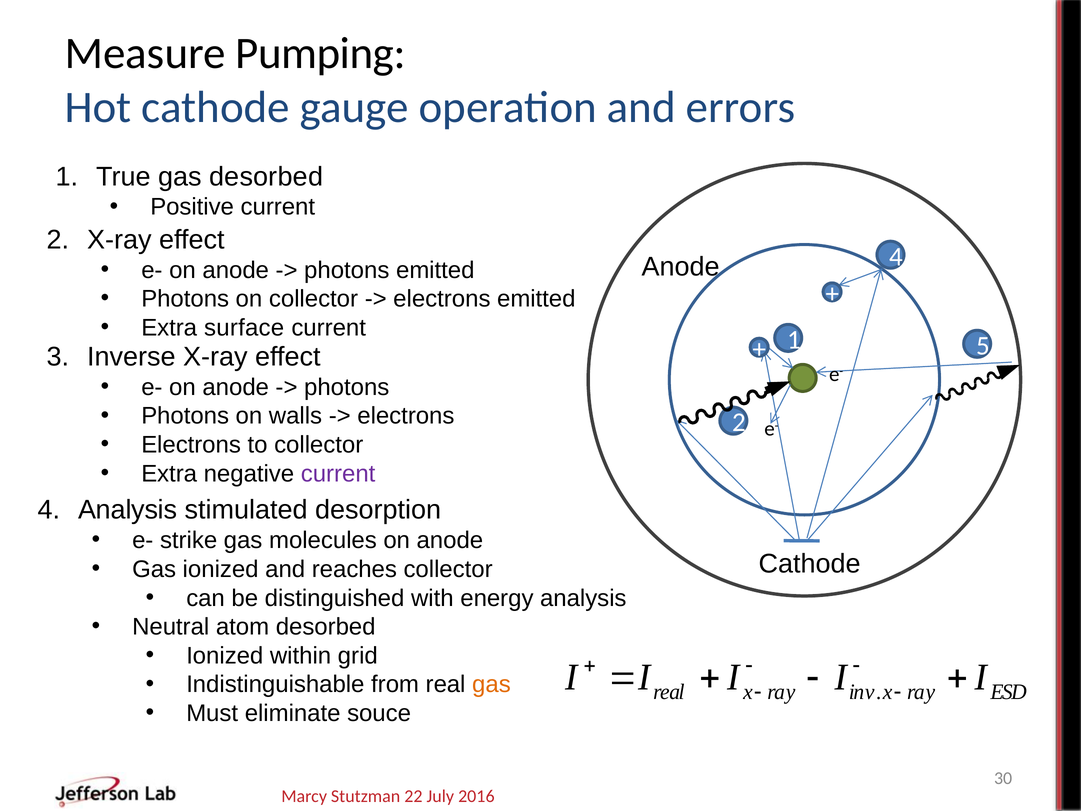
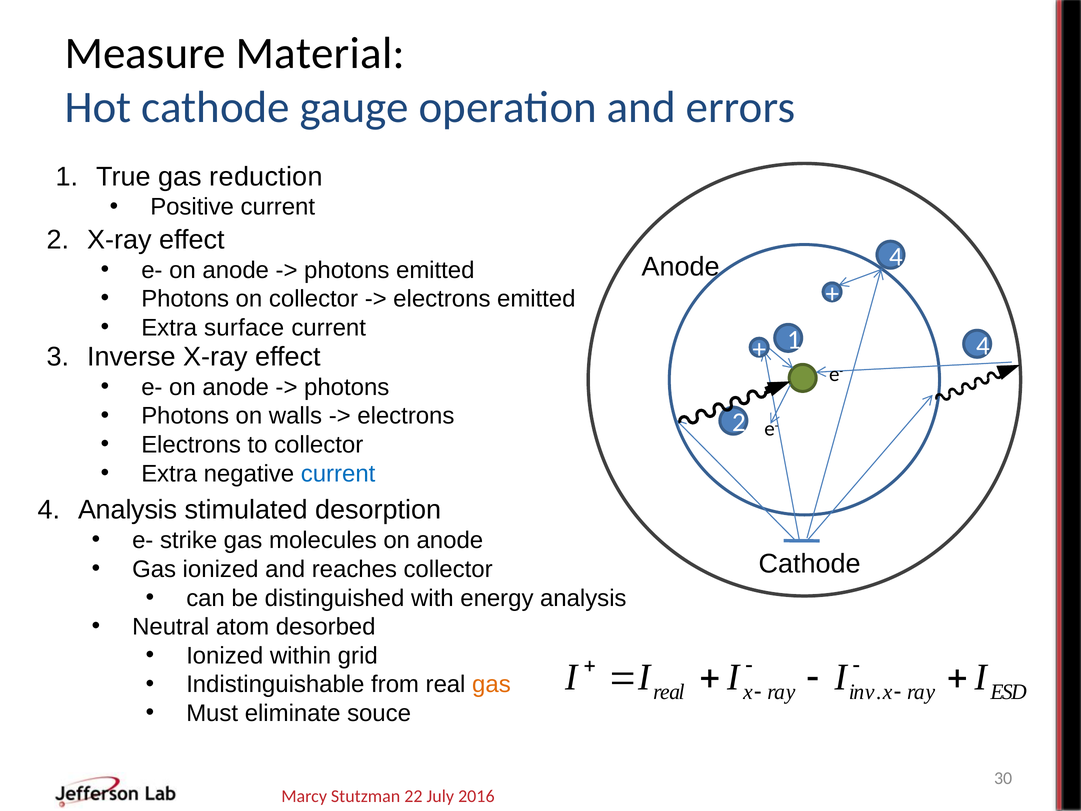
Pumping: Pumping -> Material (320, 53)
gas desorbed: desorbed -> reduction (266, 177)
5: 5 -> 4 (983, 346)
current colour: purple -> blue (338, 474)
